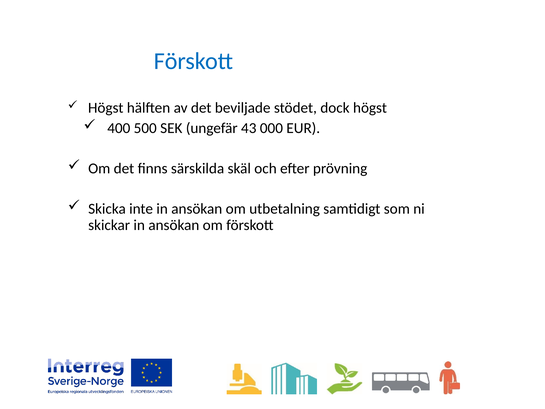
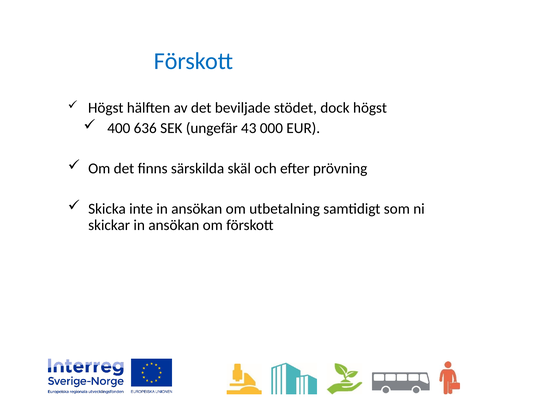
500: 500 -> 636 (145, 128)
